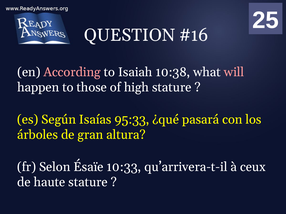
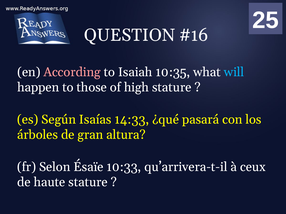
10:38: 10:38 -> 10:35 (173, 72)
will colour: pink -> light blue (234, 72)
95:33: 95:33 -> 14:33 (132, 120)
